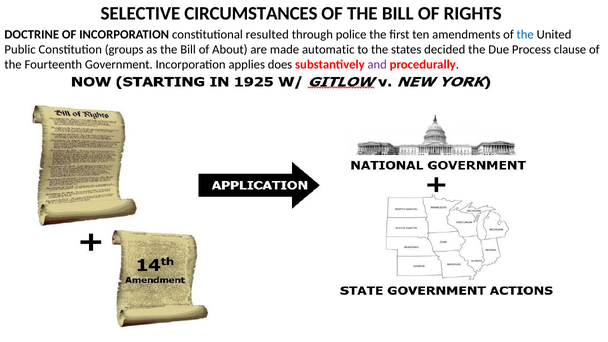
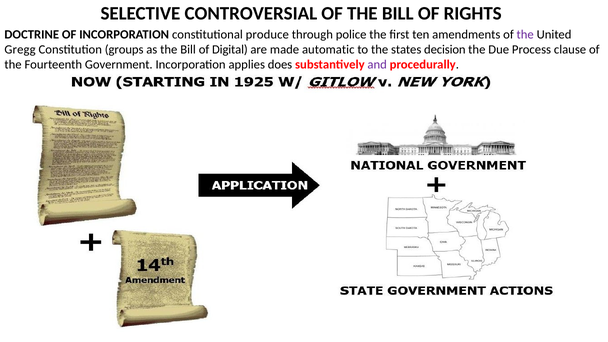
CIRCUMSTANCES: CIRCUMSTANCES -> CONTROVERSIAL (251, 13)
resulted: resulted -> produce (267, 34)
the colour: blue -> purple (525, 34)
Public: Public -> Gregg (20, 50)
About: About -> Digital (230, 50)
decided: decided -> decision (445, 50)
